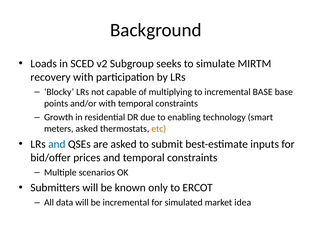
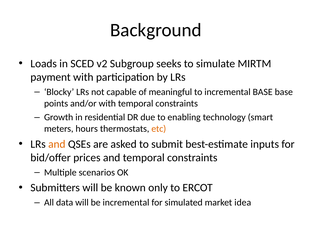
recovery: recovery -> payment (51, 77)
multiplying: multiplying -> meaningful (170, 92)
meters asked: asked -> hours (87, 129)
and colour: blue -> orange (57, 144)
